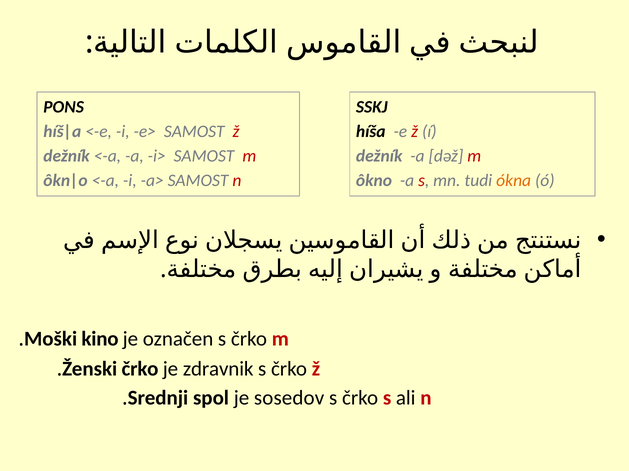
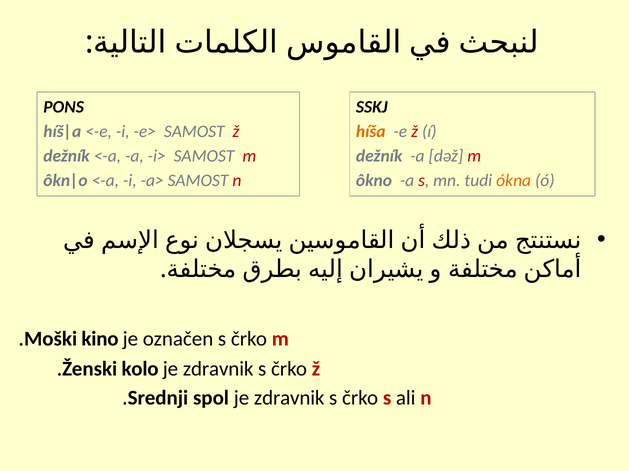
híša colour: black -> orange (371, 132)
Ženski črko: črko -> kolo (140, 369)
spol je sosedov: sosedov -> zdravnik (289, 399)
